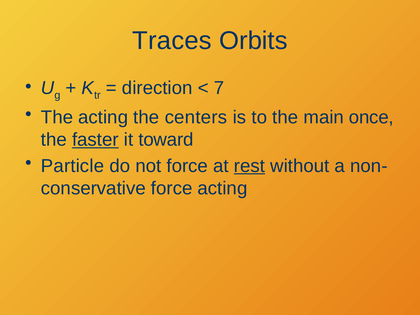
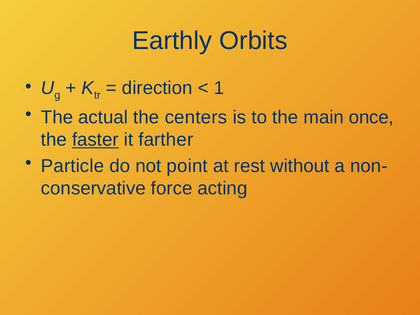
Traces: Traces -> Earthly (172, 41)
7: 7 -> 1 (219, 88)
The acting: acting -> actual (103, 117)
toward: toward -> farther (166, 140)
not force: force -> point (187, 166)
rest underline: present -> none (249, 166)
